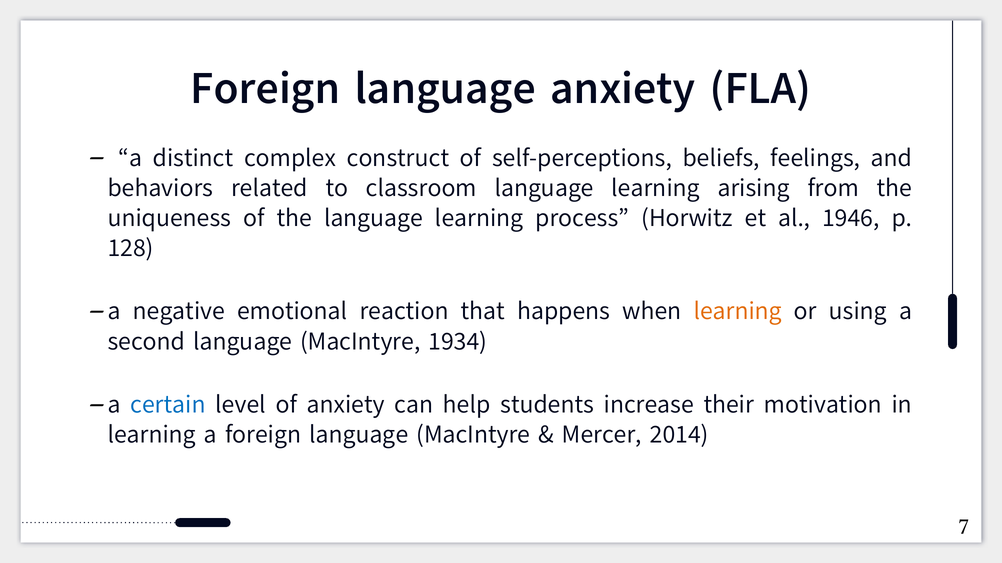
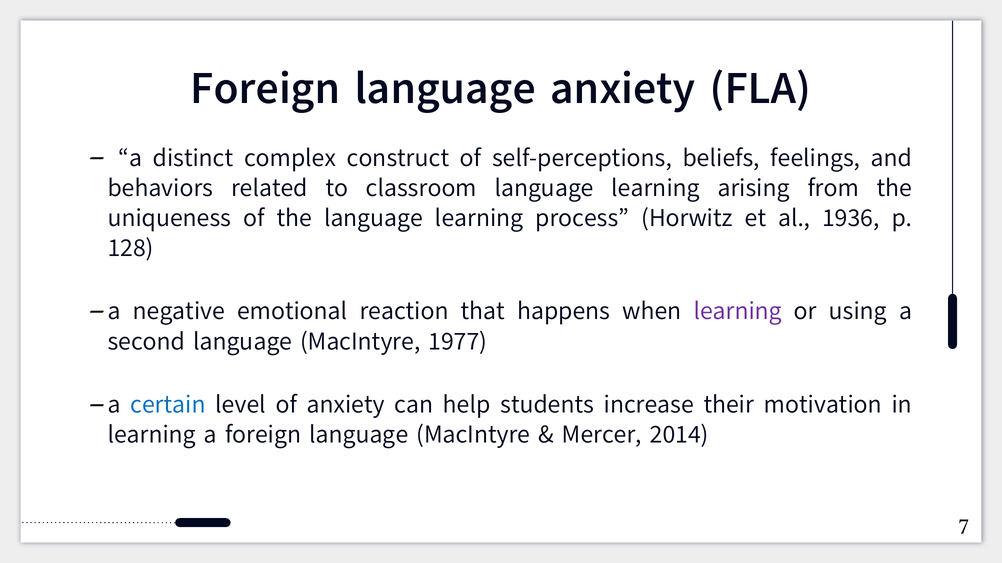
1946: 1946 -> 1936 (851, 218)
learning colour: orange -> purple (738, 312)
1934: 1934 -> 1977 (458, 342)
